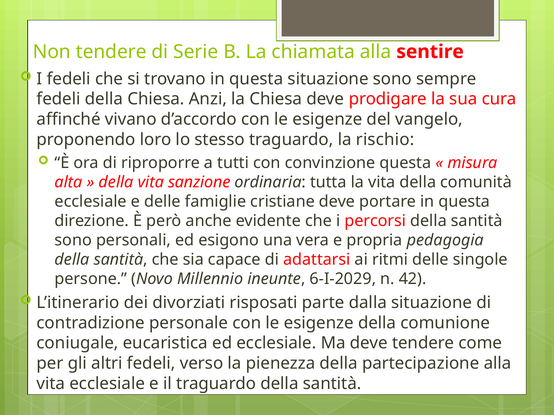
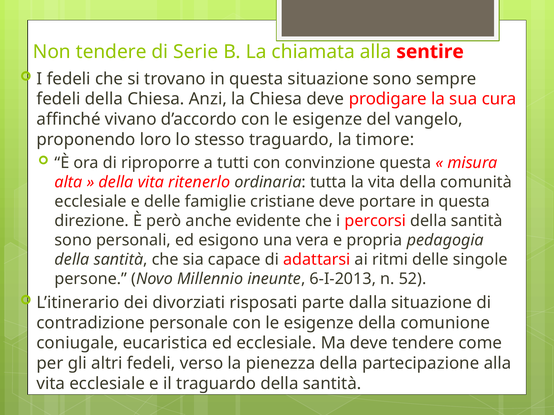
rischio: rischio -> timore (385, 140)
sanzione: sanzione -> ritenerlo (199, 182)
6-I-2029: 6-I-2029 -> 6-I-2013 (343, 279)
42: 42 -> 52 (413, 279)
